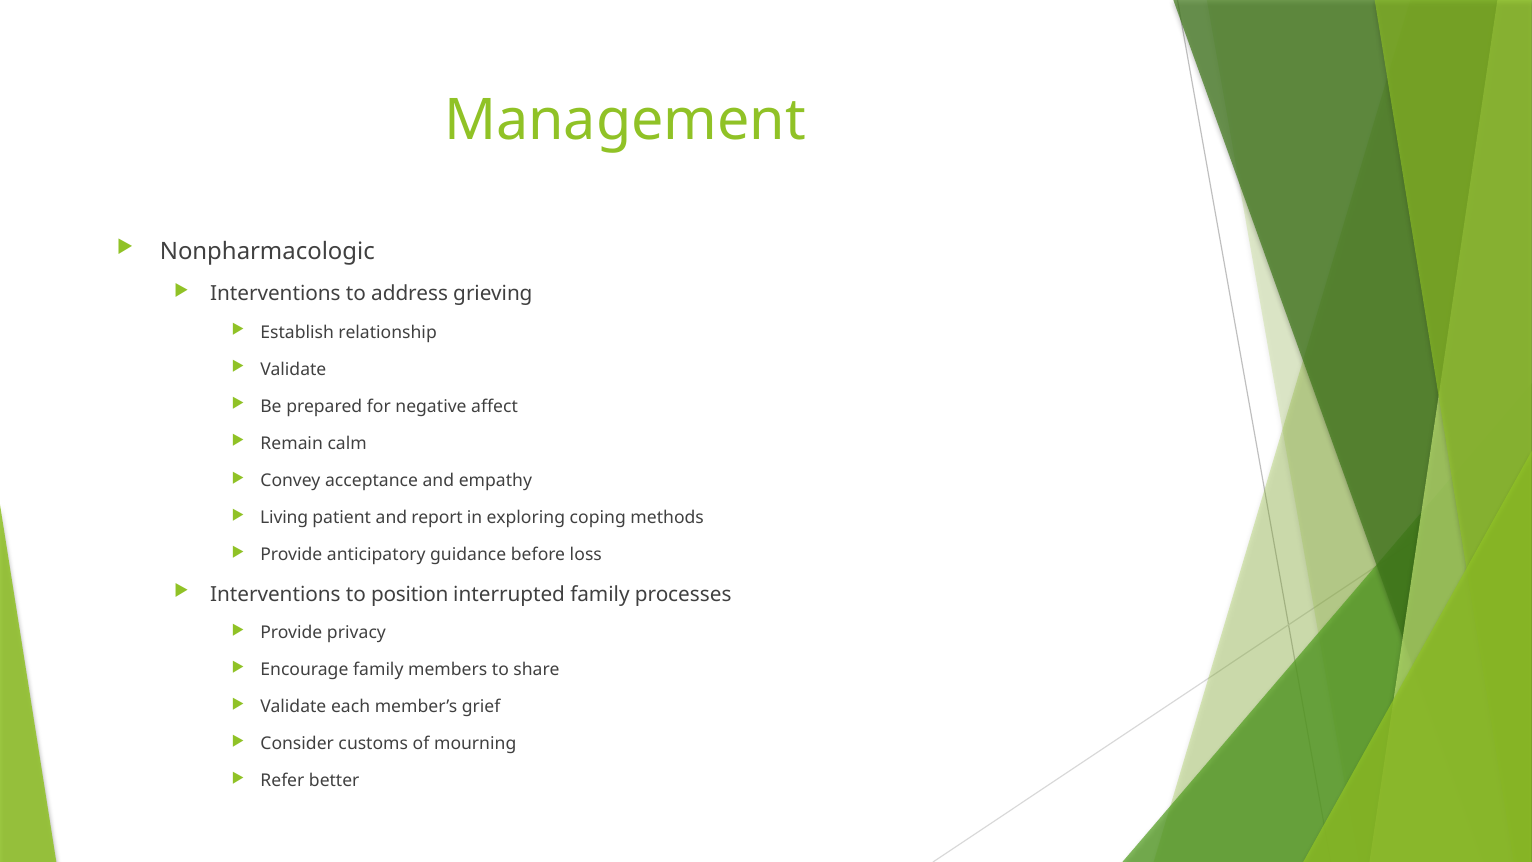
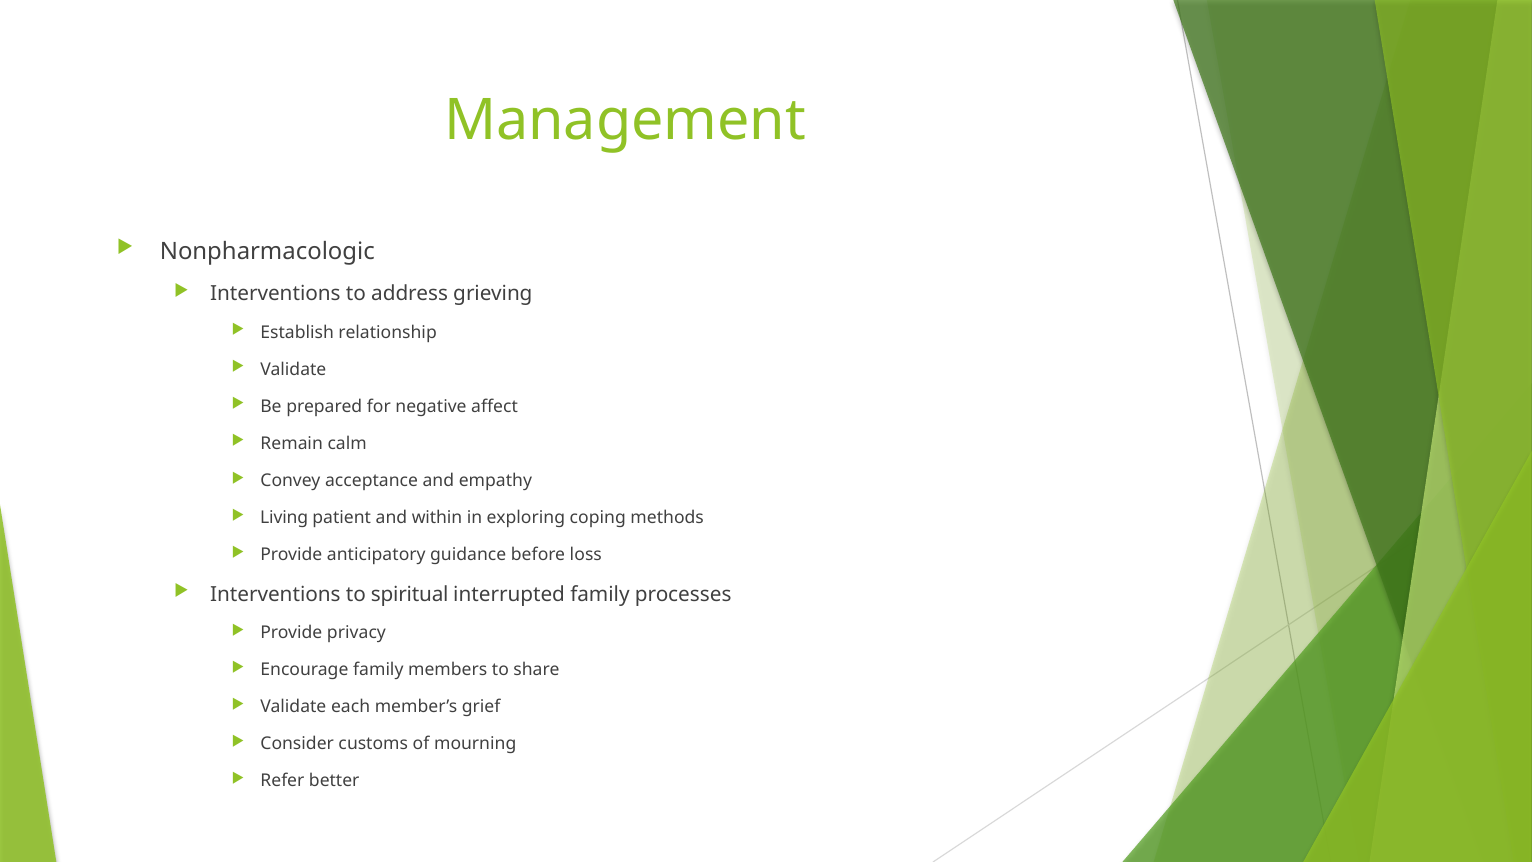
report: report -> within (437, 518)
position: position -> spiritual (410, 594)
